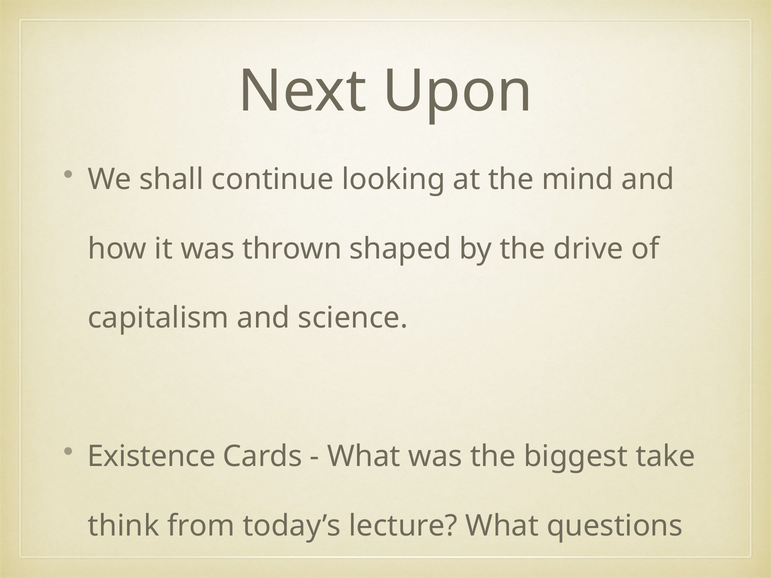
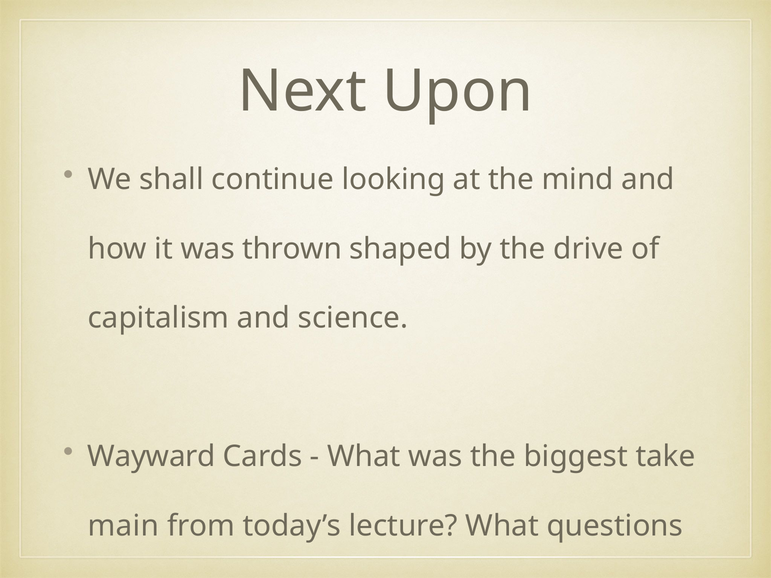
Existence: Existence -> Wayward (152, 457)
think: think -> main (124, 526)
